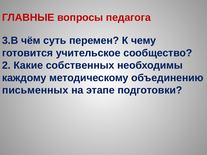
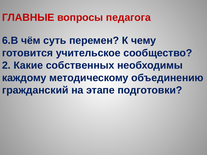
3.В: 3.В -> 6.В (10, 41)
письменных: письменных -> гражданский (35, 90)
